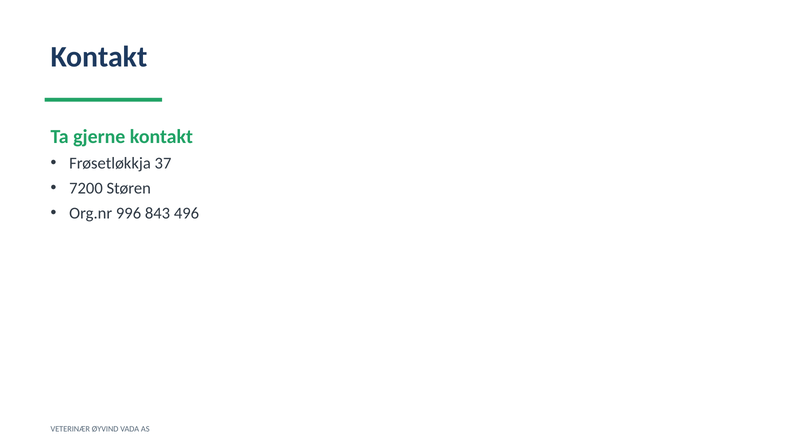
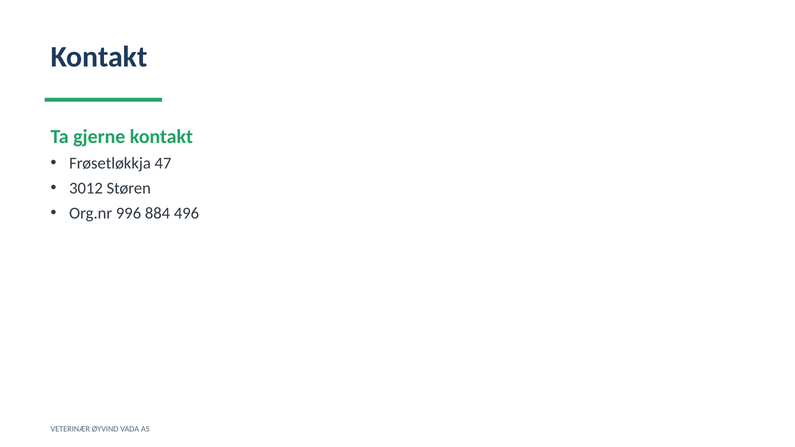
37: 37 -> 47 (163, 163)
7200: 7200 -> 3012 (86, 188)
843: 843 -> 884 (157, 213)
